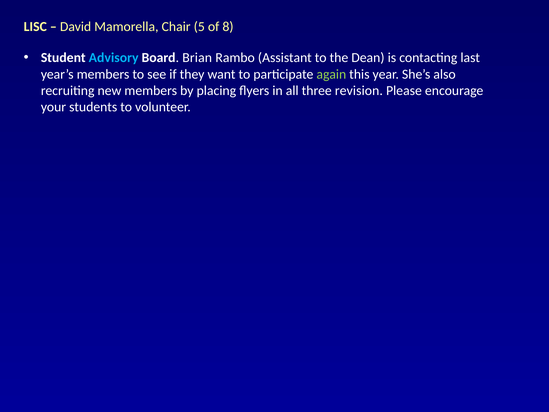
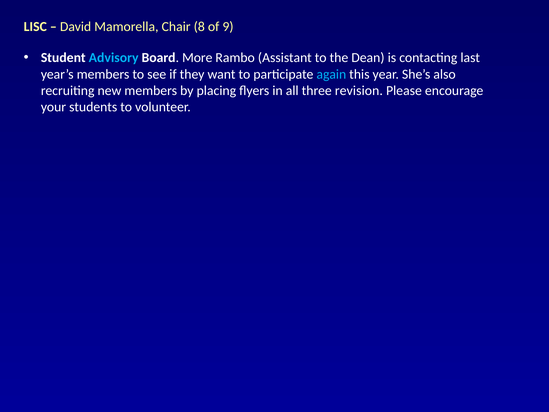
5: 5 -> 8 (199, 27)
8: 8 -> 9 (228, 27)
Brian: Brian -> More (197, 58)
again colour: light green -> light blue (331, 74)
